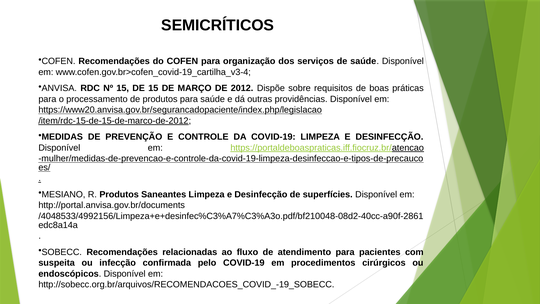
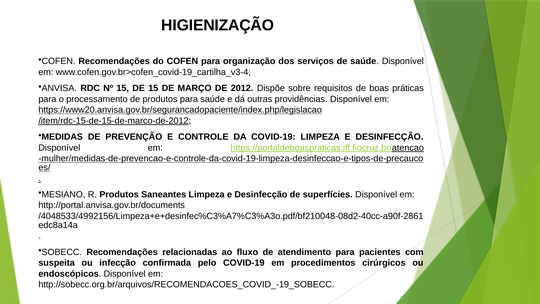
SEMICRÍTICOS: SEMICRÍTICOS -> HIGIENIZAÇÃO (218, 25)
